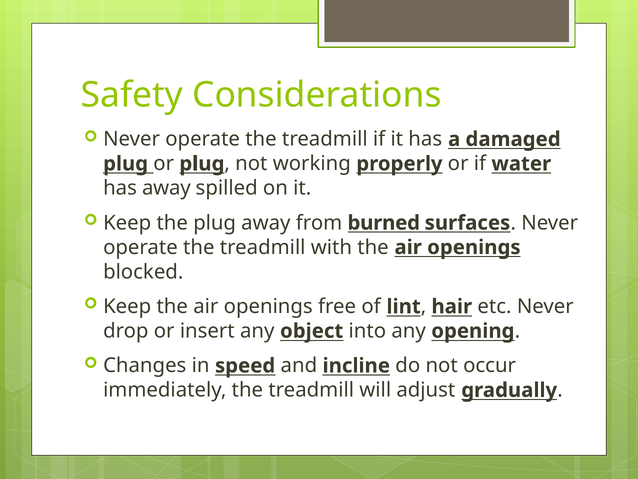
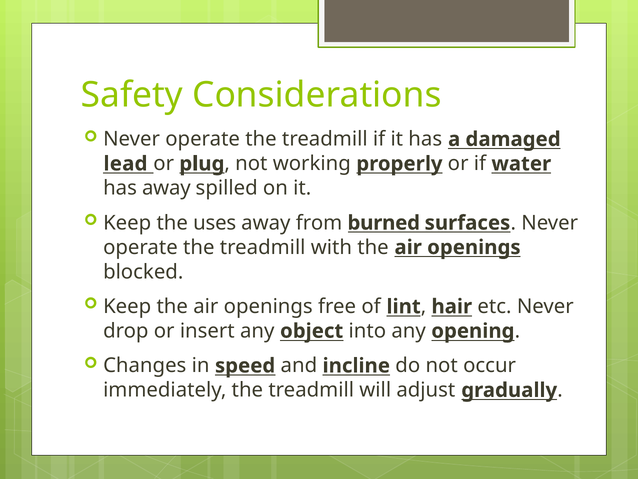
plug: plug -> lead (125, 164)
the plug: plug -> uses (215, 223)
